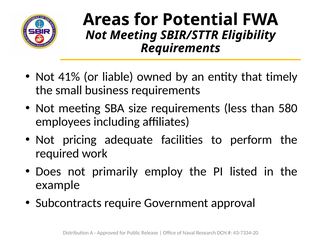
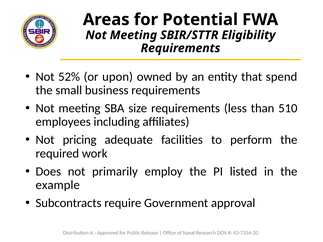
41%: 41% -> 52% (69, 77)
liable: liable -> upon (118, 77)
timely: timely -> spend (282, 77)
580: 580 -> 510 (288, 108)
